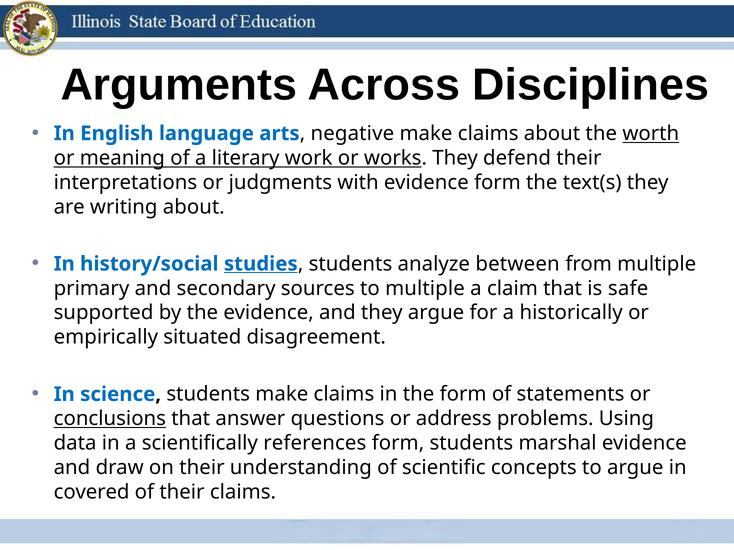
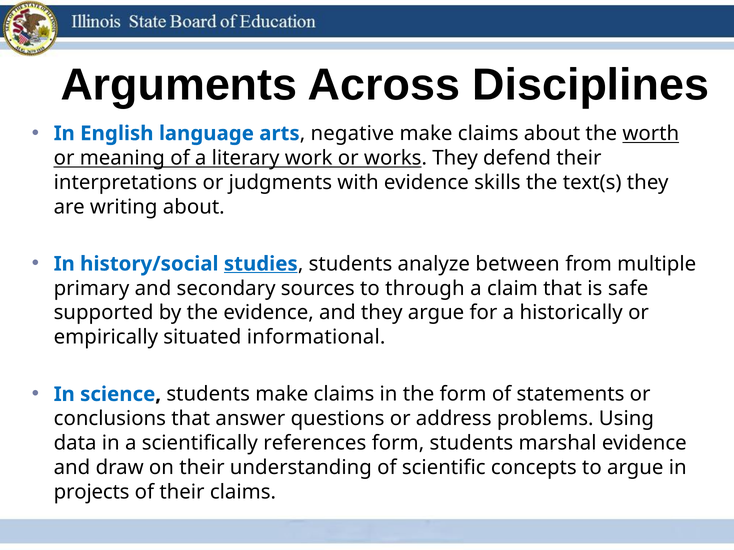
evidence form: form -> skills (497, 183)
to multiple: multiple -> through (425, 289)
disagreement: disagreement -> informational (316, 338)
conclusions underline: present -> none (110, 419)
covered: covered -> projects (92, 493)
